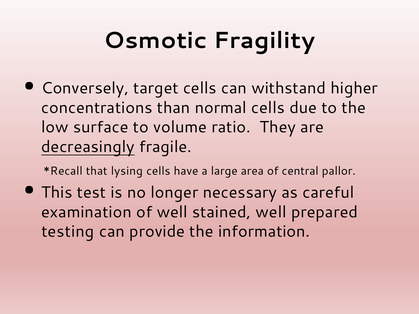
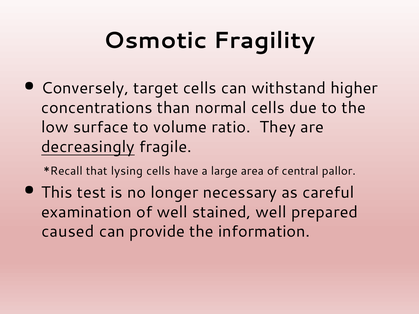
testing: testing -> caused (68, 232)
